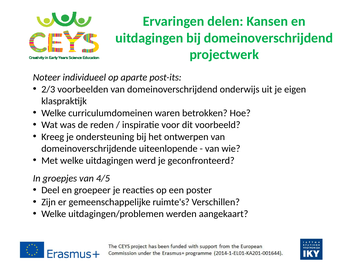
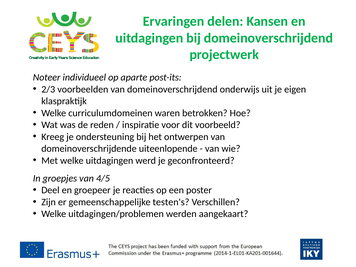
ruimte's: ruimte's -> testen's (171, 202)
